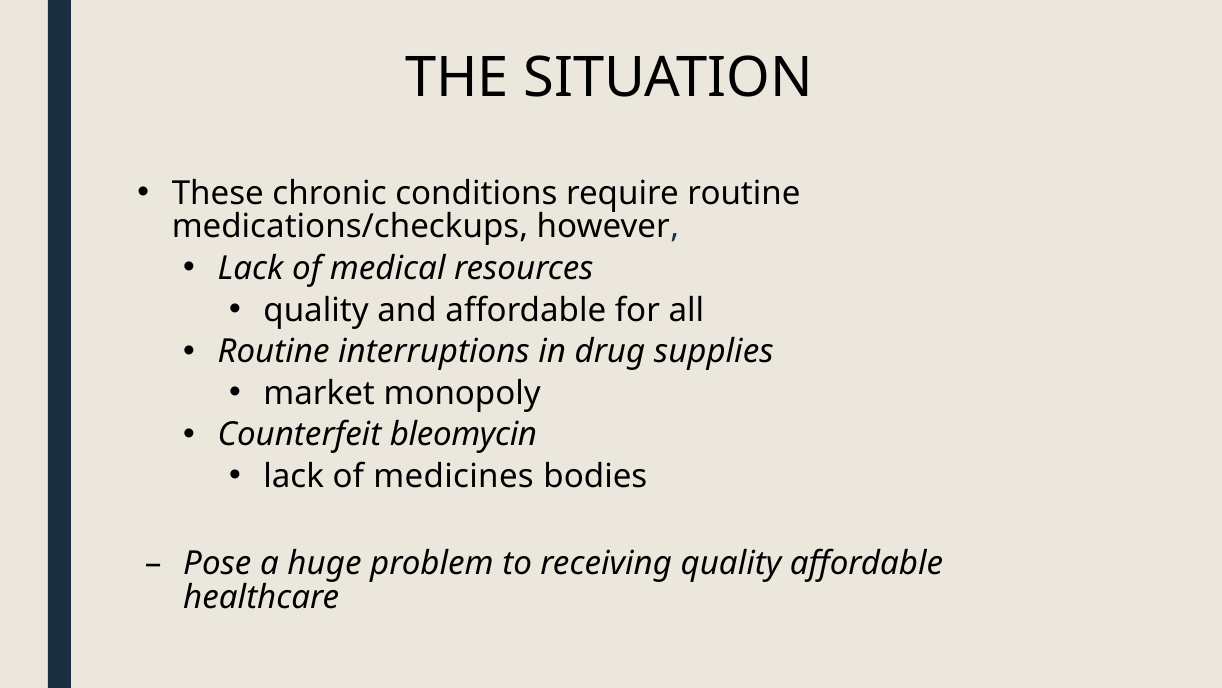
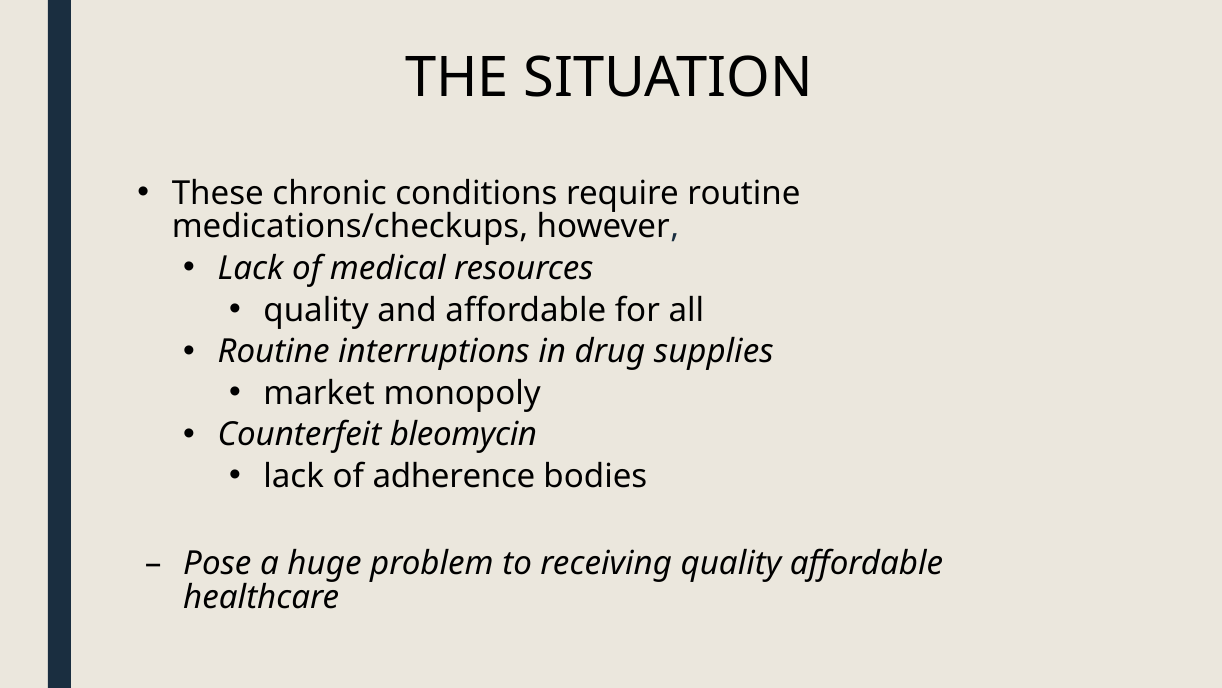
medicines: medicines -> adherence (454, 476)
